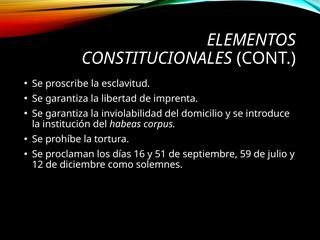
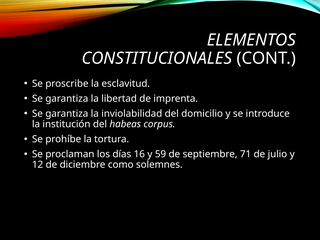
51: 51 -> 59 (161, 154)
59: 59 -> 71 (246, 154)
